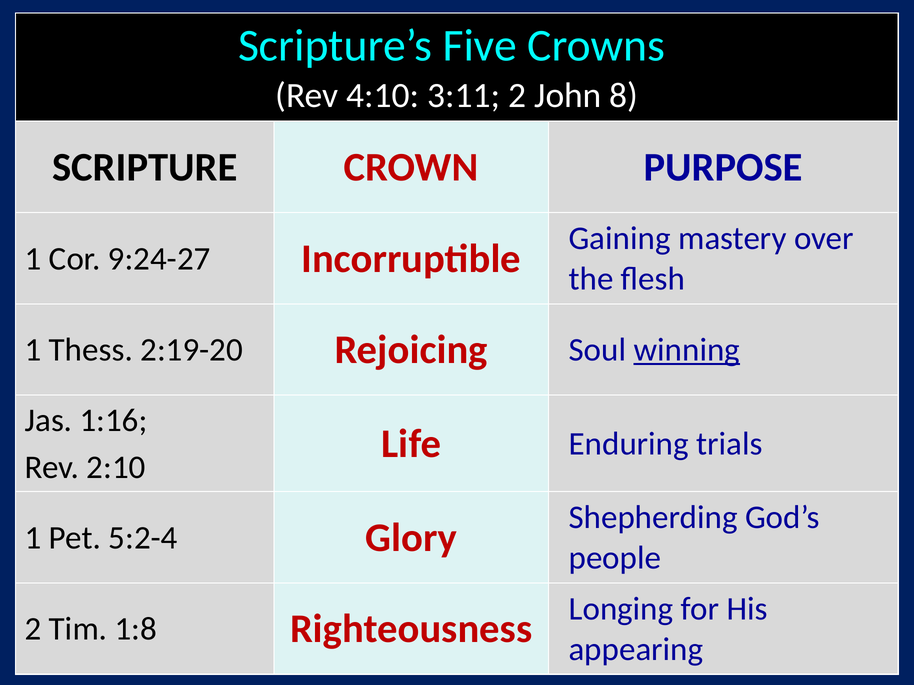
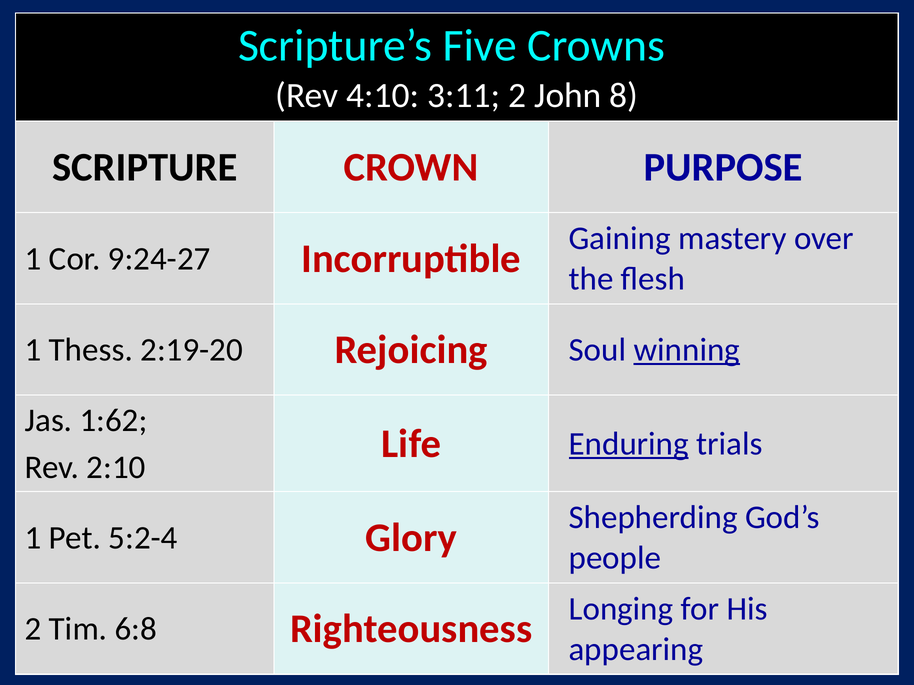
1:16: 1:16 -> 1:62 (114, 421)
Enduring underline: none -> present (629, 444)
1:8: 1:8 -> 6:8 (136, 629)
